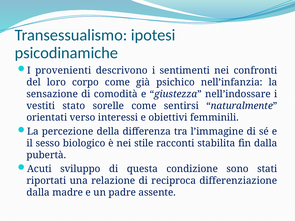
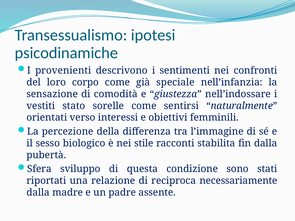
psichico: psichico -> speciale (175, 82)
Acuti: Acuti -> Sfera (39, 169)
differenziazione: differenziazione -> necessariamente (238, 181)
